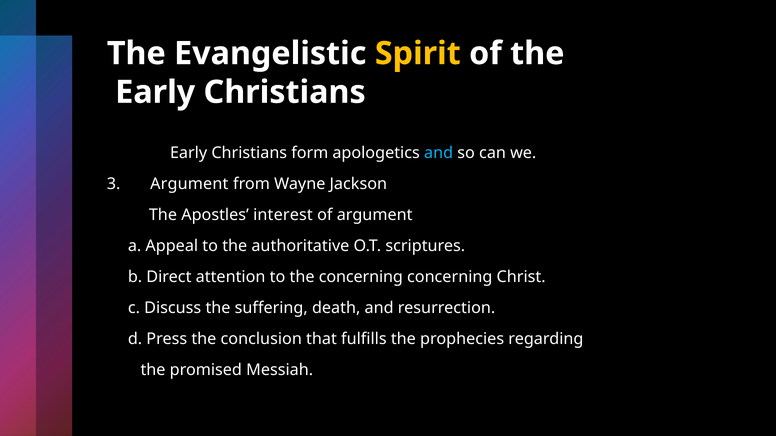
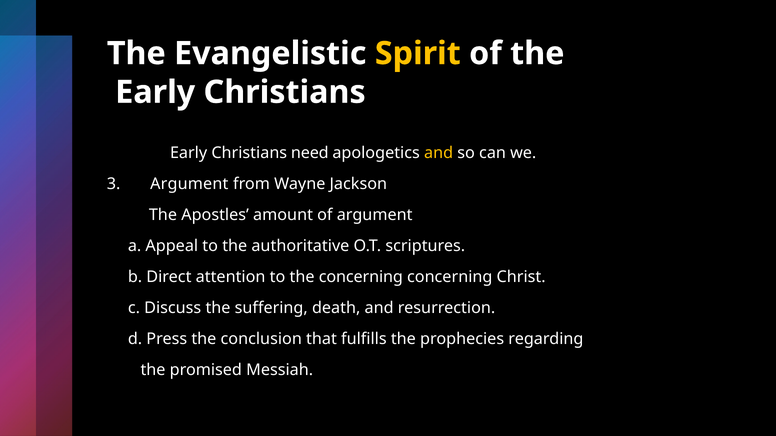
form: form -> need (310, 153)
and colour: light blue -> yellow (439, 153)
interest: interest -> amount (283, 215)
